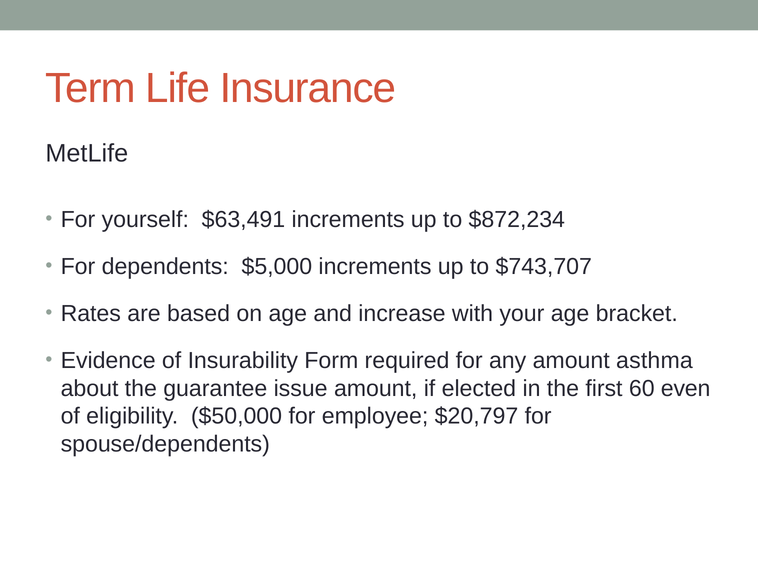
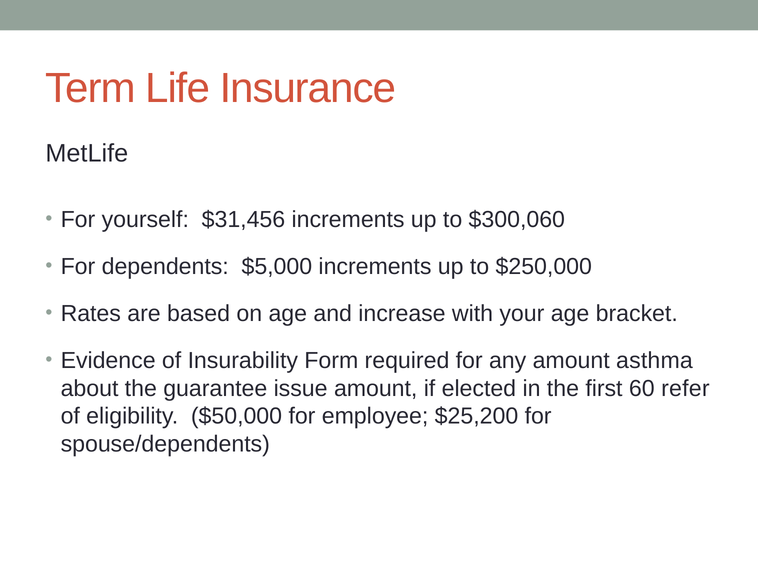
$63,491: $63,491 -> $31,456 (243, 219)
$872,234: $872,234 -> $300,060 (517, 219)
$743,707: $743,707 -> $250,000 (544, 266)
even: even -> refer (685, 388)
$20,797: $20,797 -> $25,200 (477, 416)
